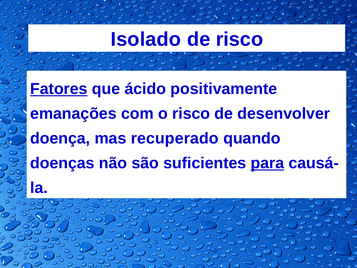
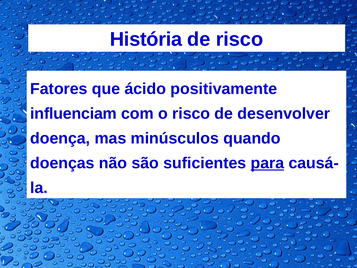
Isolado: Isolado -> História (146, 39)
Fatores underline: present -> none (59, 89)
emanações: emanações -> influenciam (74, 114)
recuperado: recuperado -> minúsculos (175, 138)
